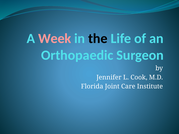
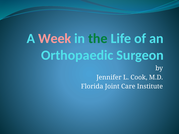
the colour: black -> green (98, 39)
